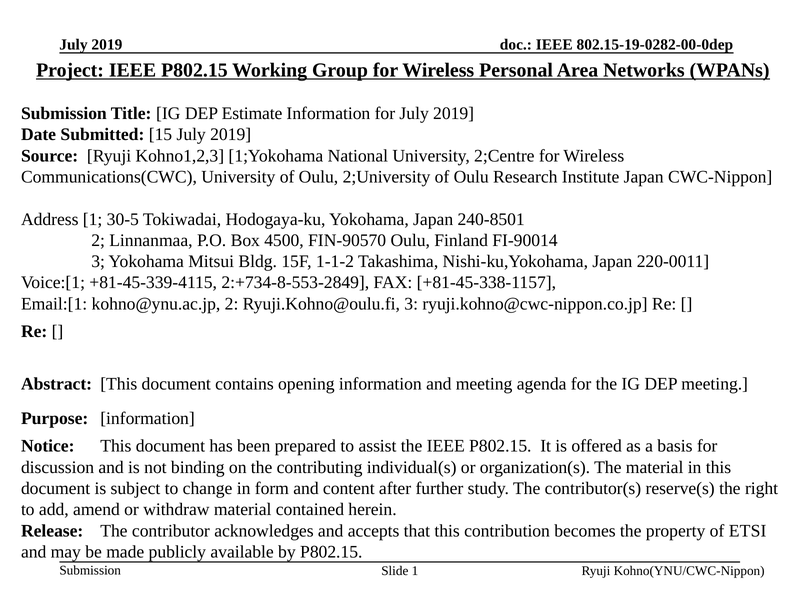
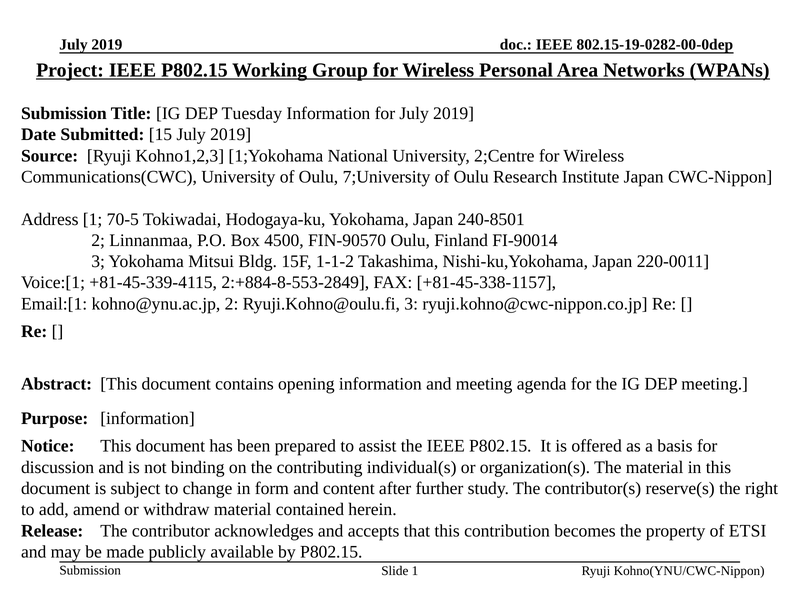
Estimate: Estimate -> Tuesday (252, 113)
2;University: 2;University -> 7;University (386, 177)
30-5: 30-5 -> 70-5 (123, 219)
2:+734-8-553-2849: 2:+734-8-553-2849 -> 2:+884-8-553-2849 (295, 283)
